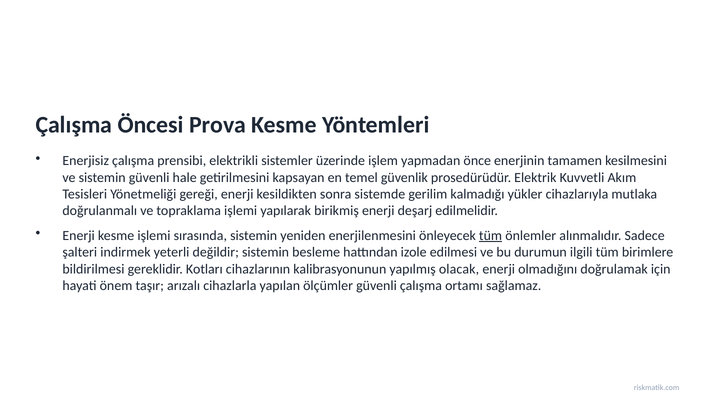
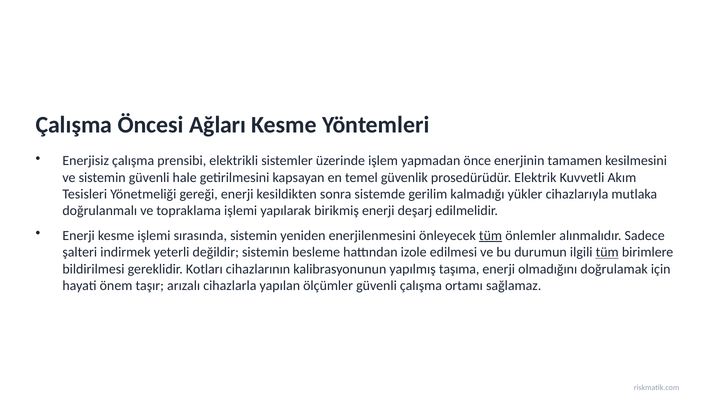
Prova: Prova -> Ağları (218, 125)
tüm underline: none -> present (607, 252)
olacak: olacak -> taşıma (459, 269)
